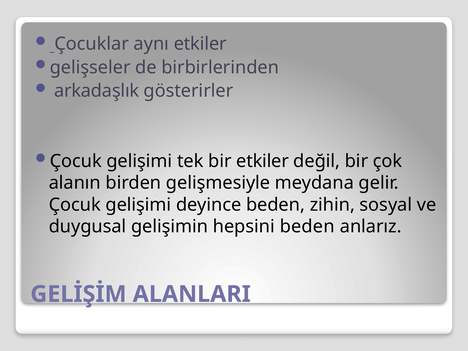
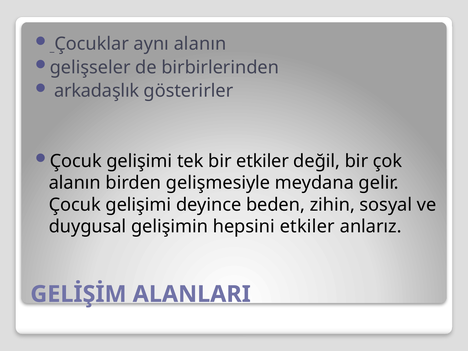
aynı etkiler: etkiler -> alanın (200, 44)
hepsini beden: beden -> etkiler (307, 226)
